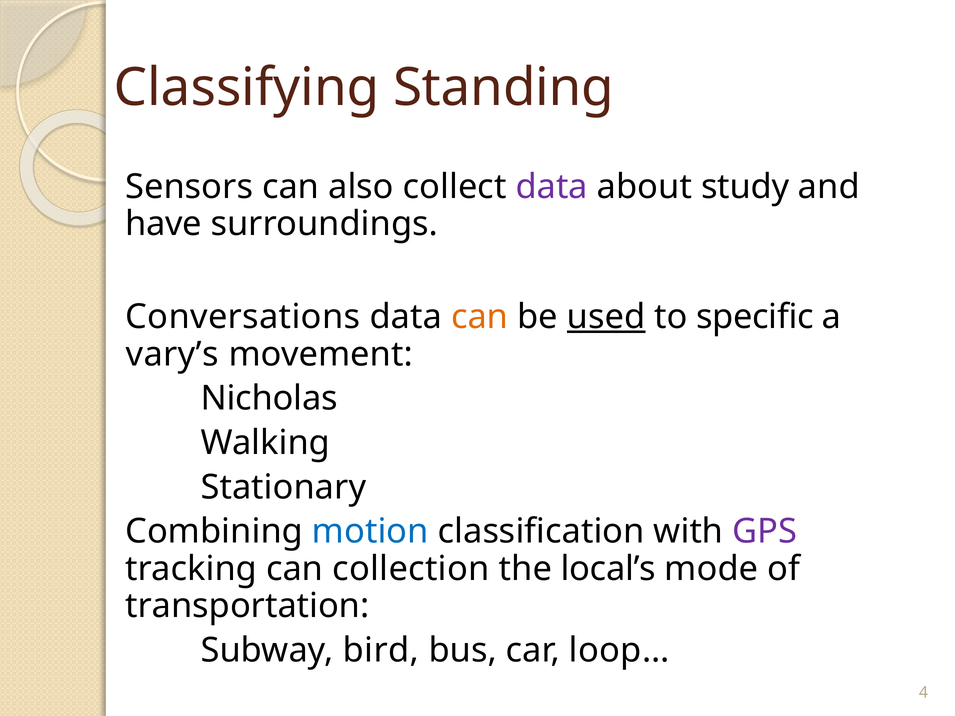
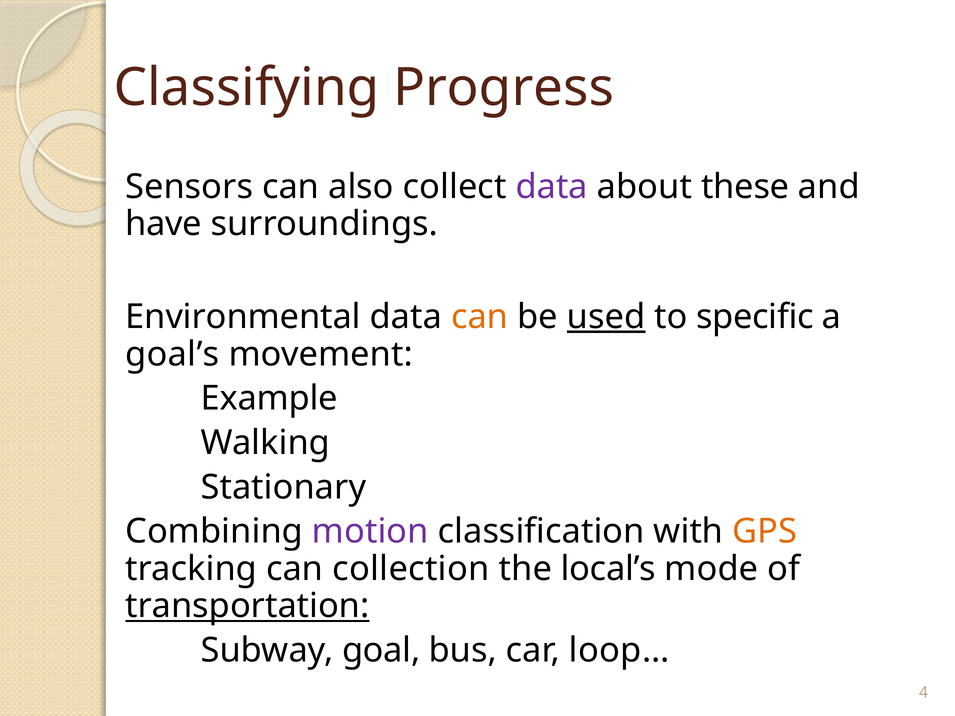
Standing: Standing -> Progress (504, 88)
study: study -> these (745, 187)
Conversations: Conversations -> Environmental (243, 317)
vary’s: vary’s -> goal’s (172, 354)
Nicholas: Nicholas -> Example (269, 399)
motion colour: blue -> purple (370, 532)
GPS colour: purple -> orange (765, 532)
transportation underline: none -> present (247, 606)
bird: bird -> goal (381, 651)
